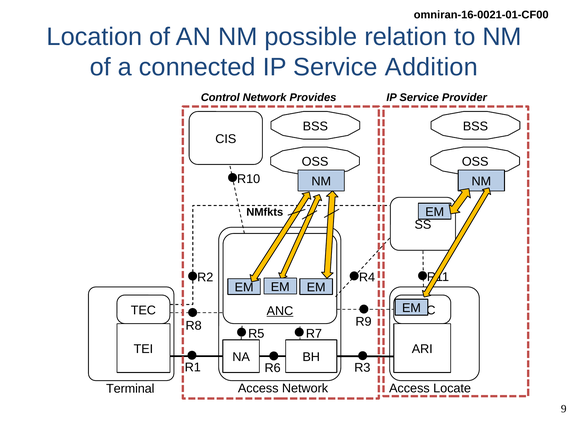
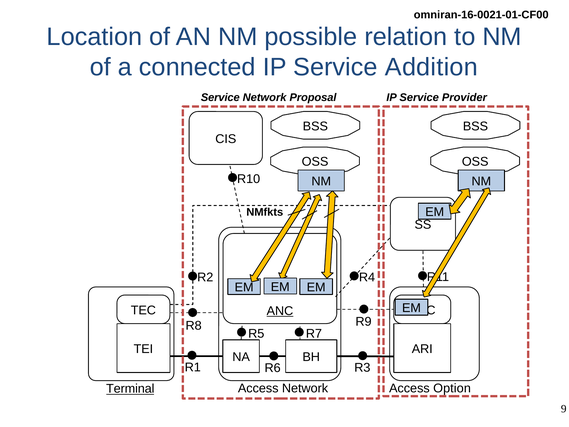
Control: Control -> Service (220, 98)
Provides: Provides -> Proposal (313, 98)
Locate: Locate -> Option (452, 388)
Terminal underline: none -> present (130, 389)
